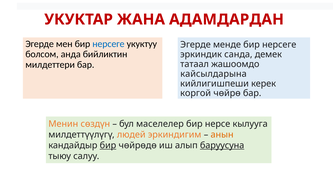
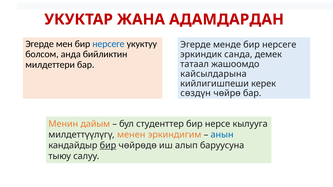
коргой: коргой -> сөздүн (196, 93)
сөздүн: сөздүн -> дайым (95, 124)
маселелер: маселелер -> студенттер (160, 124)
людей: людей -> менен (131, 135)
анын colour: orange -> blue (222, 135)
баруусуна underline: present -> none (222, 146)
